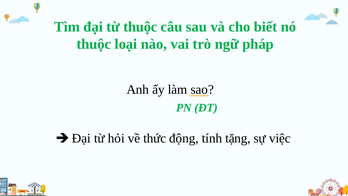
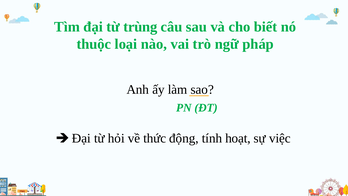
từ thuộc: thuộc -> trùng (140, 27)
tặng: tặng -> hoạt (238, 138)
